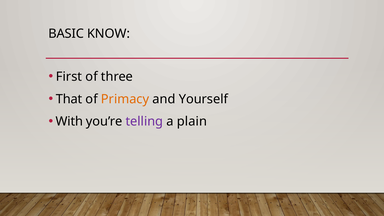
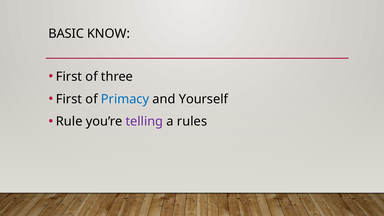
That: That -> First (69, 99)
Primacy colour: orange -> blue (125, 99)
With: With -> Rule (69, 121)
plain: plain -> rules (192, 121)
